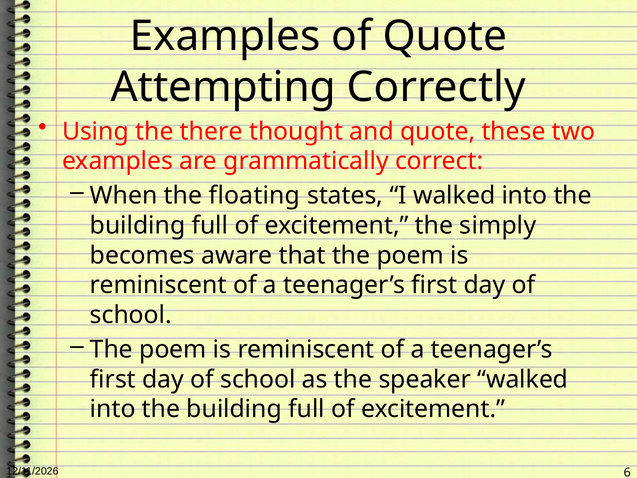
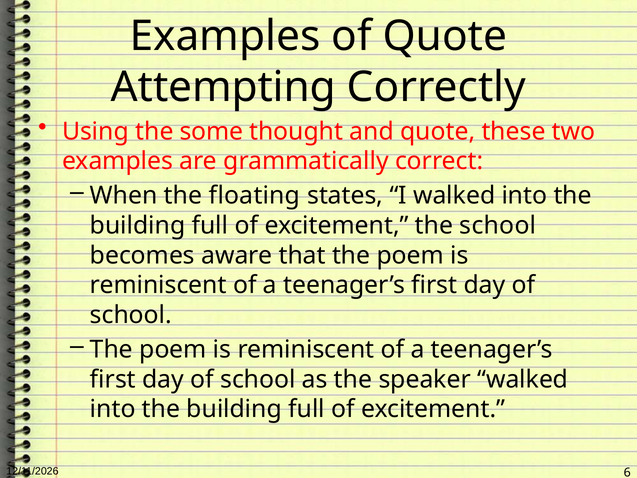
there: there -> some (211, 131)
the simply: simply -> school (498, 225)
